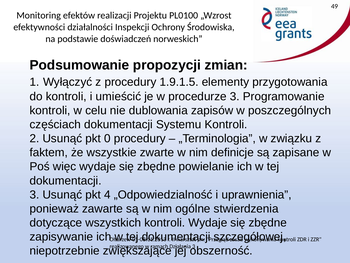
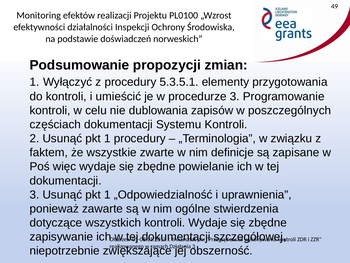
1.9.1.5: 1.9.1.5 -> 5.3.5.1 (179, 82)
2 Usunąć pkt 0: 0 -> 1 (107, 138)
3 Usunąć pkt 4: 4 -> 1 (107, 194)
